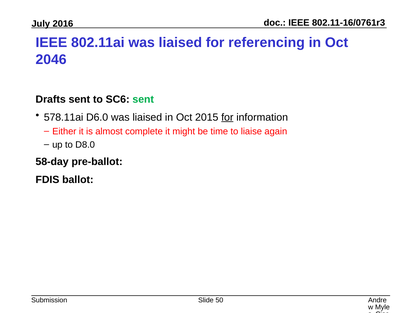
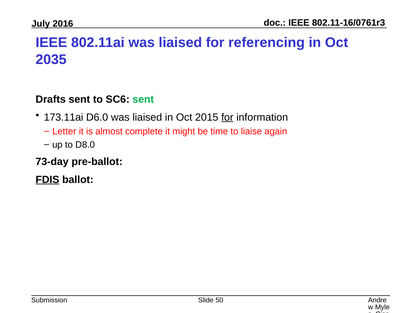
2046: 2046 -> 2035 (51, 60)
578.11ai: 578.11ai -> 173.11ai (64, 117)
Either: Either -> Letter (64, 132)
58-day: 58-day -> 73-day (52, 162)
FDIS underline: none -> present (47, 180)
